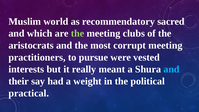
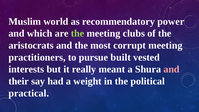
sacred: sacred -> power (171, 21)
were: were -> built (121, 57)
and colour: light blue -> pink (172, 69)
